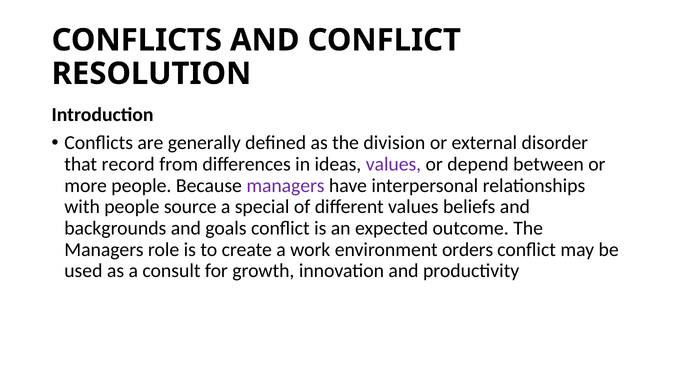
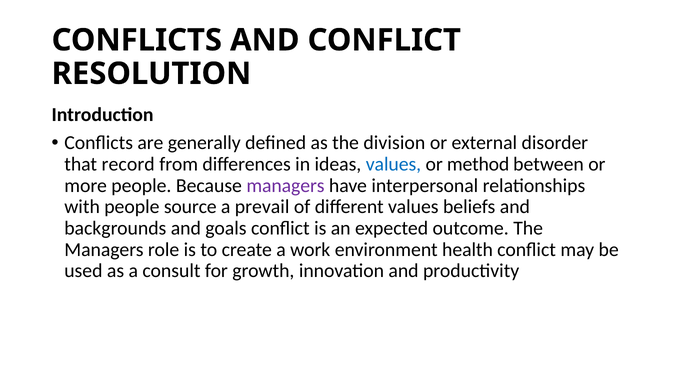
values colour: purple -> blue (393, 164)
depend: depend -> method (478, 164)
special: special -> prevail (262, 207)
orders: orders -> health (467, 249)
